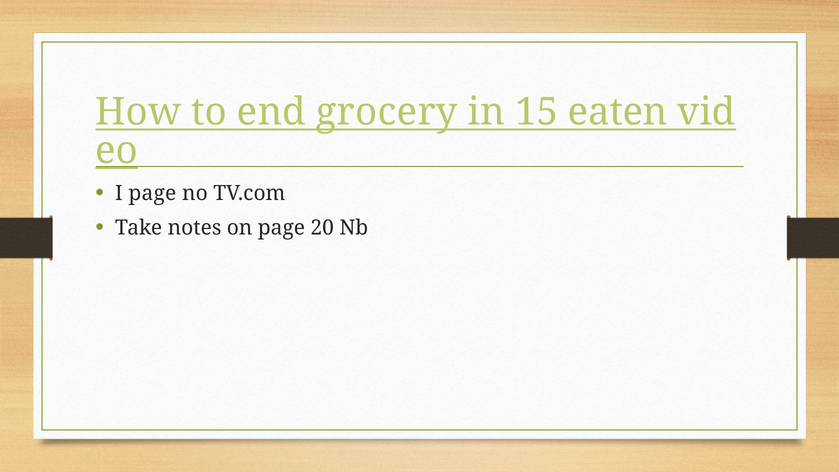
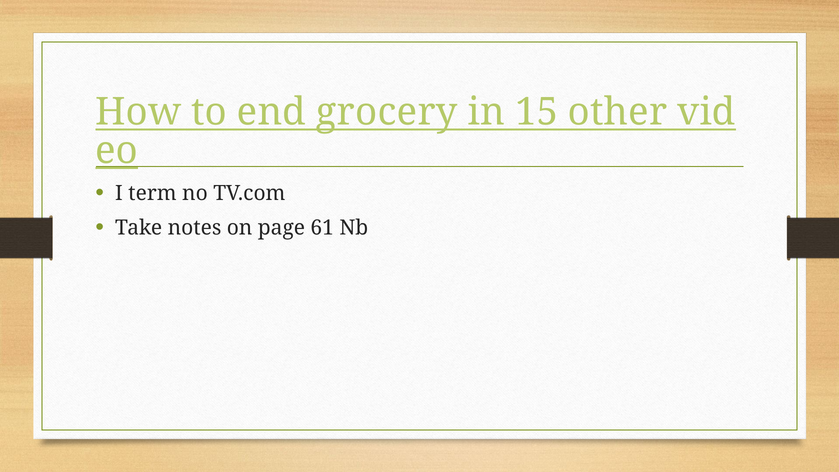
eaten: eaten -> other (618, 112)
I page: page -> term (152, 193)
20: 20 -> 61 (322, 228)
